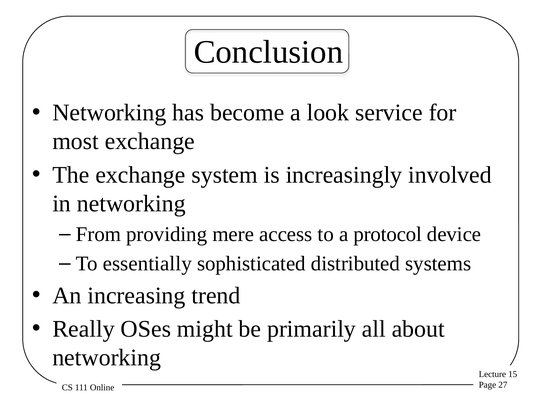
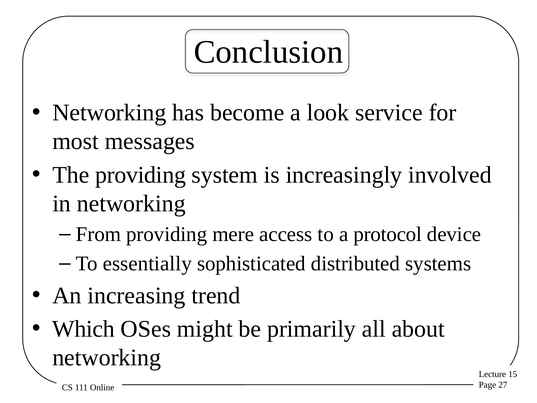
most exchange: exchange -> messages (150, 141)
The exchange: exchange -> providing (141, 175)
Really: Really -> Which (84, 329)
